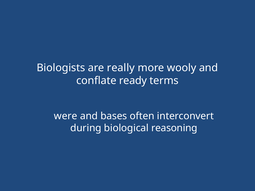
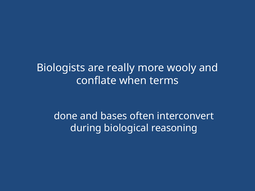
ready: ready -> when (133, 81)
were: were -> done (66, 116)
